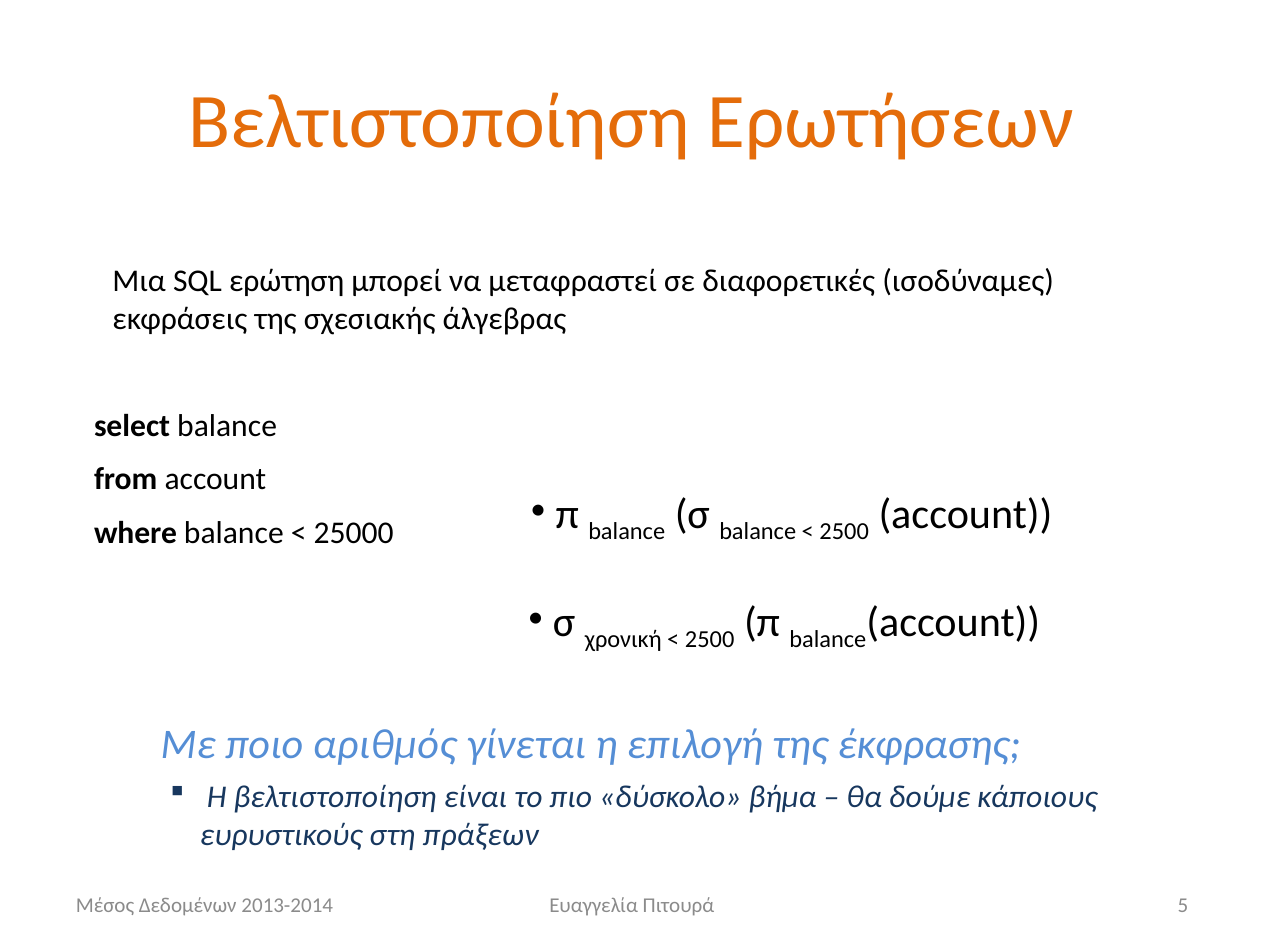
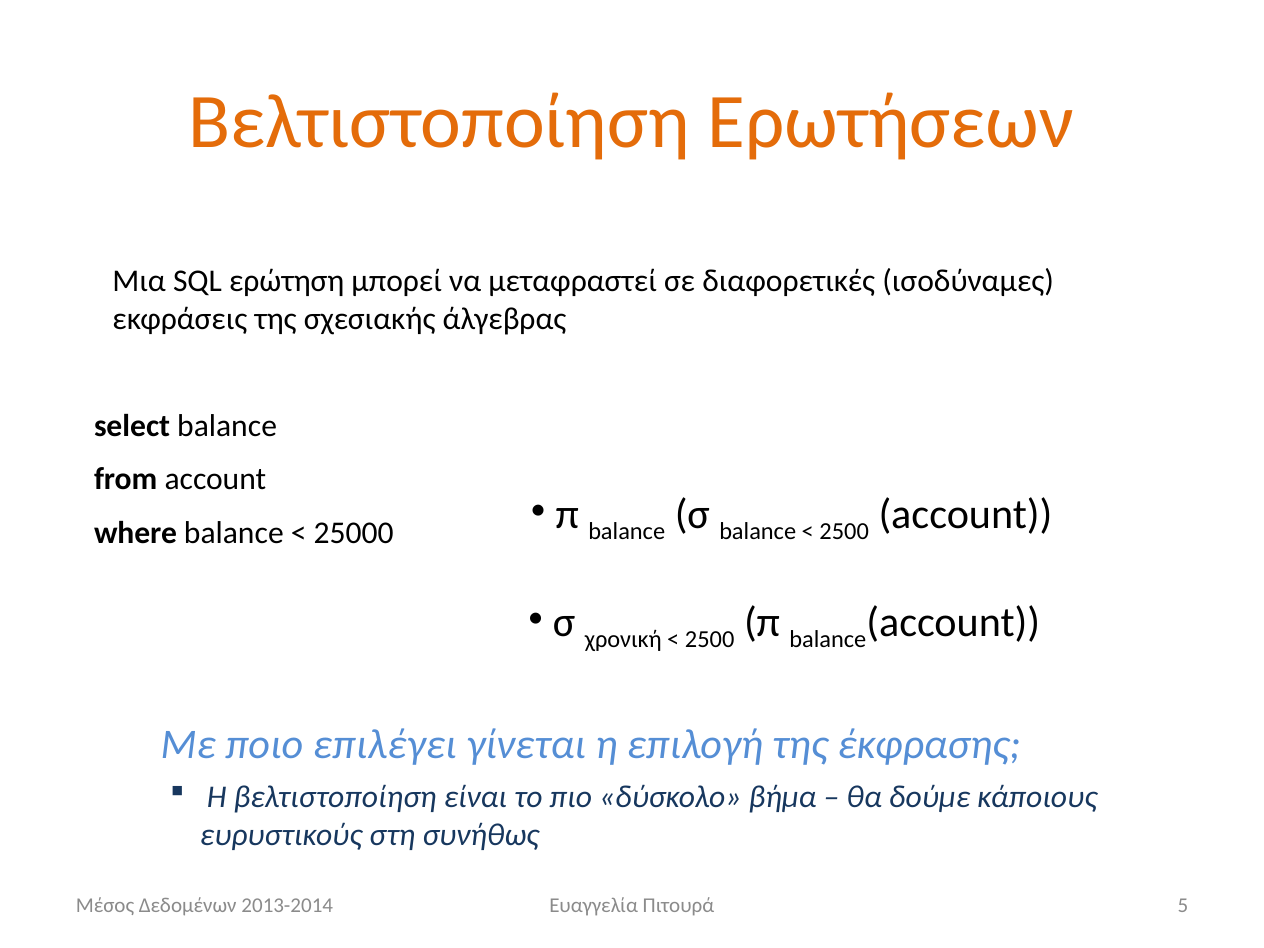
αριθμός: αριθμός -> επιλέγει (385, 745)
πράξεων: πράξεων -> συνήθως (481, 835)
